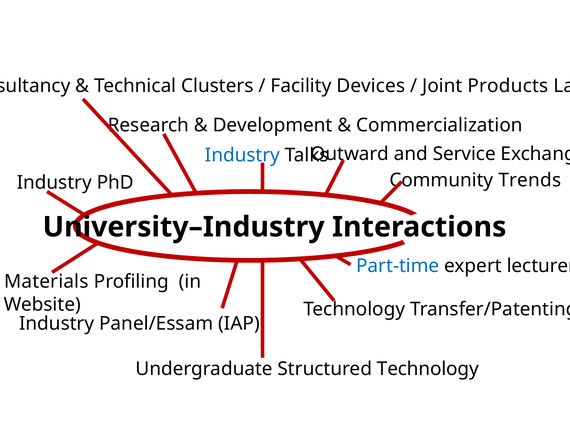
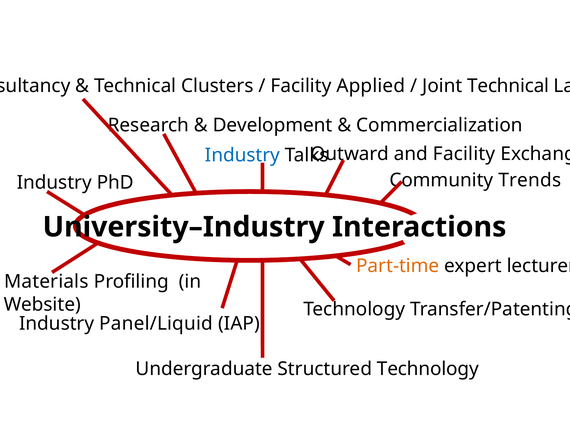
Devices: Devices -> Applied (371, 86)
Joint Products: Products -> Technical (508, 86)
and Service: Service -> Facility (464, 154)
Part-time colour: blue -> orange (398, 266)
Panel/Essam: Panel/Essam -> Panel/Liquid (156, 323)
